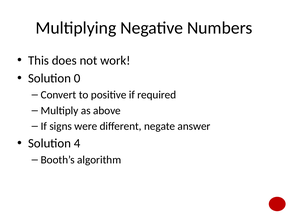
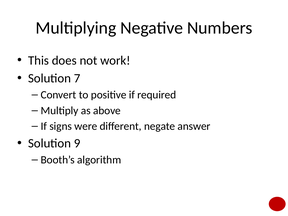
0: 0 -> 7 (77, 78)
4: 4 -> 9 (77, 143)
